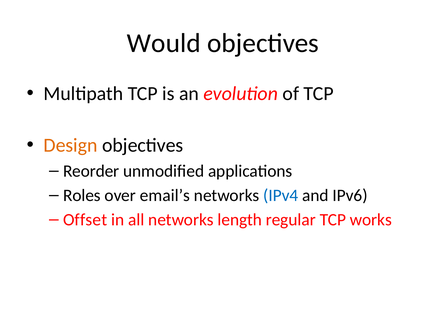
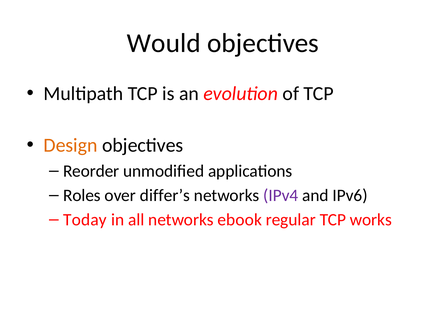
email’s: email’s -> differ’s (165, 195)
IPv4 colour: blue -> purple (281, 195)
Offset: Offset -> Today (85, 219)
length: length -> ebook (240, 219)
